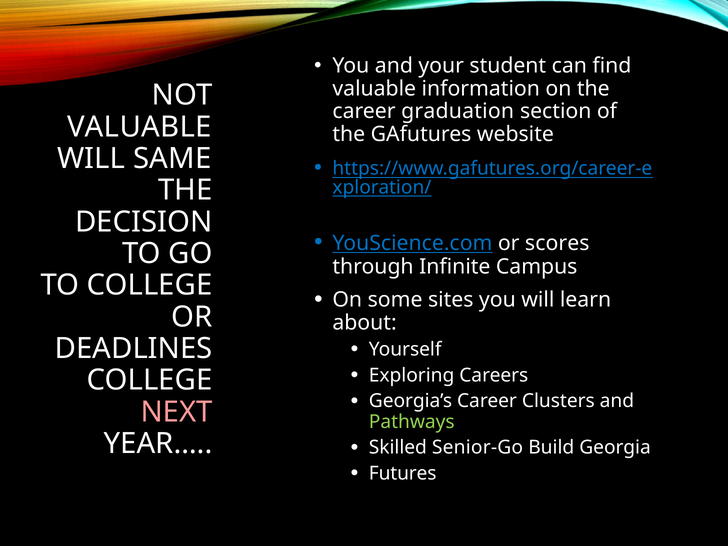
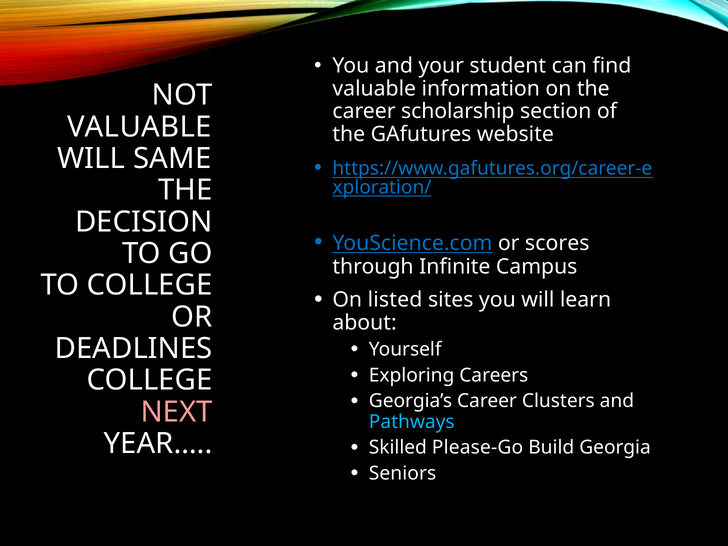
graduation: graduation -> scholarship (458, 111)
some: some -> listed (395, 300)
Pathways colour: light green -> light blue (412, 422)
Senior-Go: Senior-Go -> Please-Go (478, 448)
Futures: Futures -> Seniors (403, 473)
